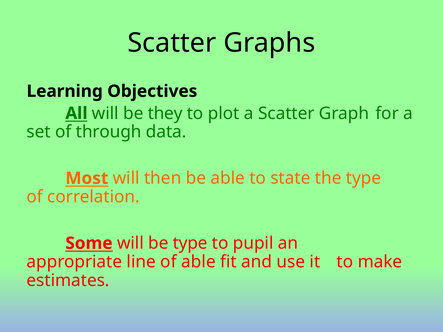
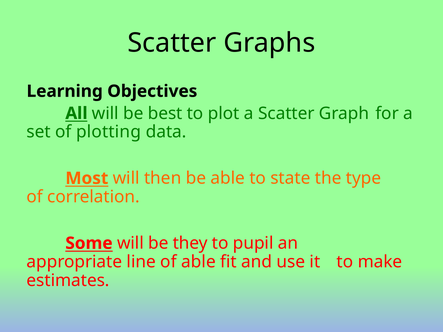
they: they -> best (165, 113)
through: through -> plotting (109, 132)
be type: type -> they (190, 243)
